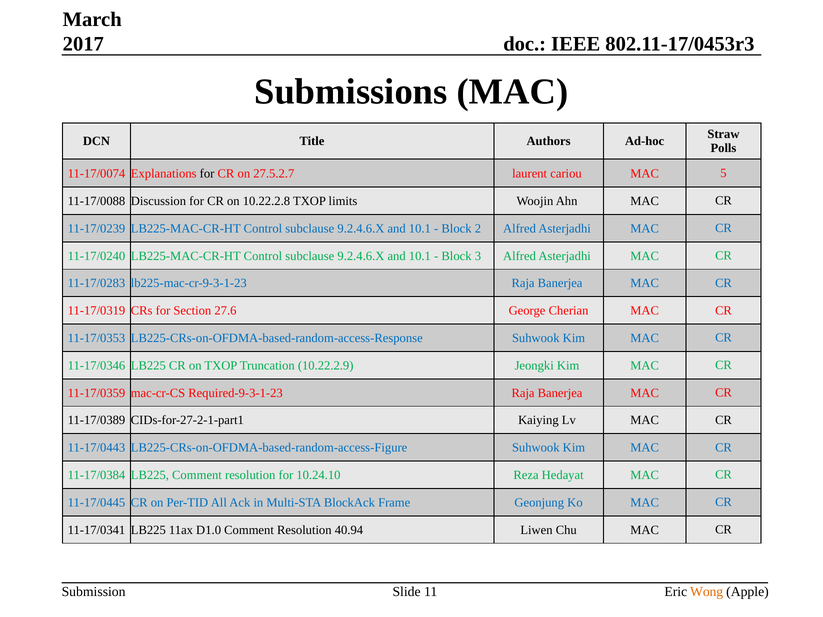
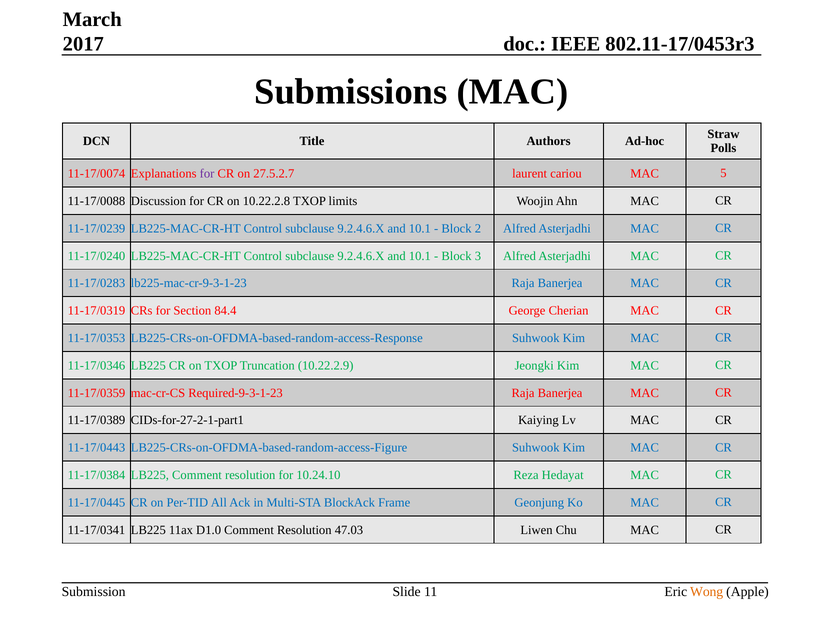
for colour: black -> purple (207, 174)
27.6: 27.6 -> 84.4 (225, 311)
40.94: 40.94 -> 47.03 (349, 530)
